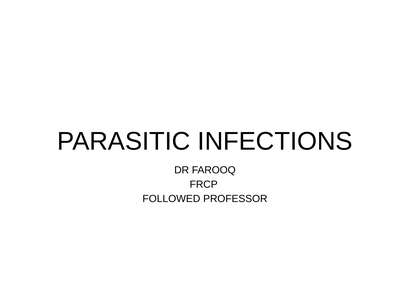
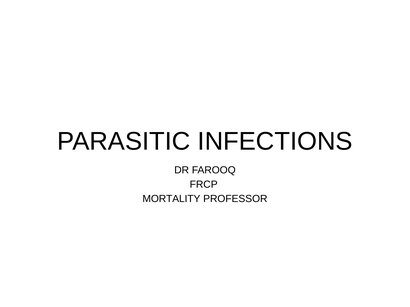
FOLLOWED: FOLLOWED -> MORTALITY (171, 199)
